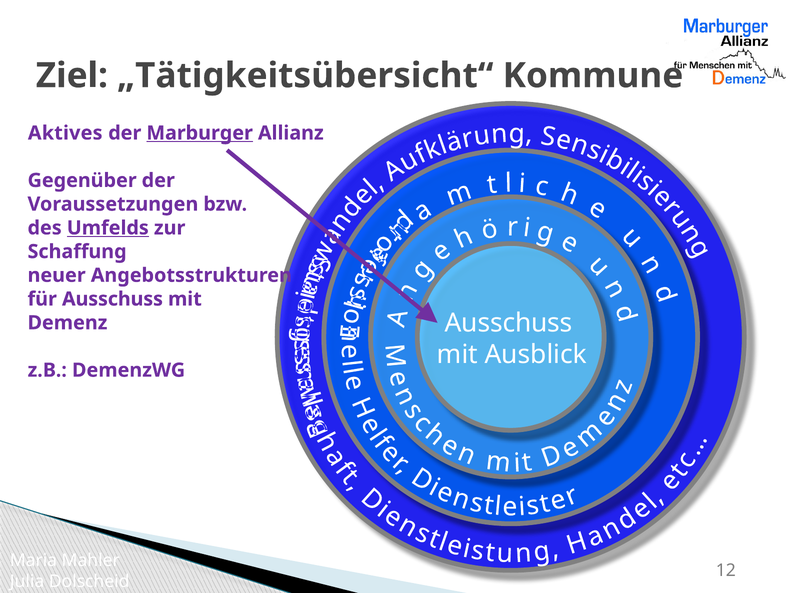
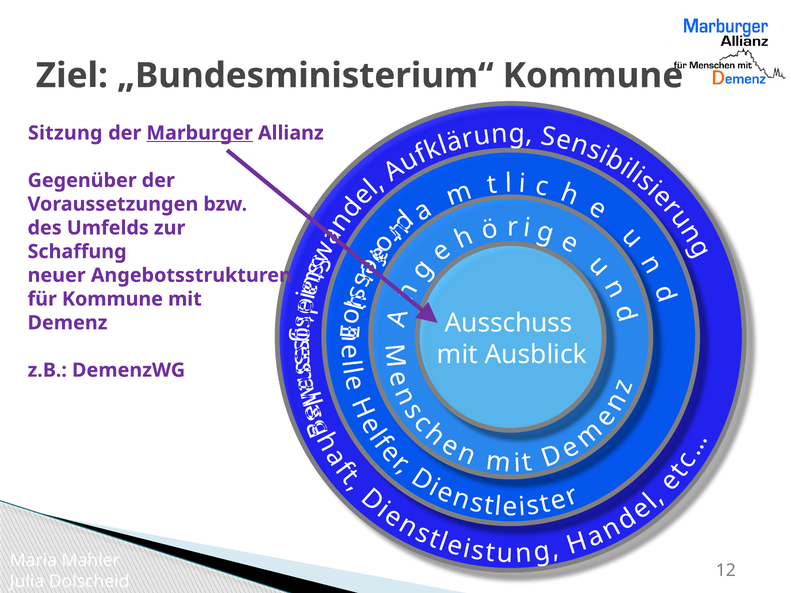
„Tätigkeitsübersicht“: „Tätigkeitsübersicht“ -> „Bundesministerium“ (305, 76)
Aktives: Aktives -> Sitzung (65, 133)
Umfelds underline: present -> none (108, 228)
für Ausschuss: Ausschuss -> Kommune (112, 299)
